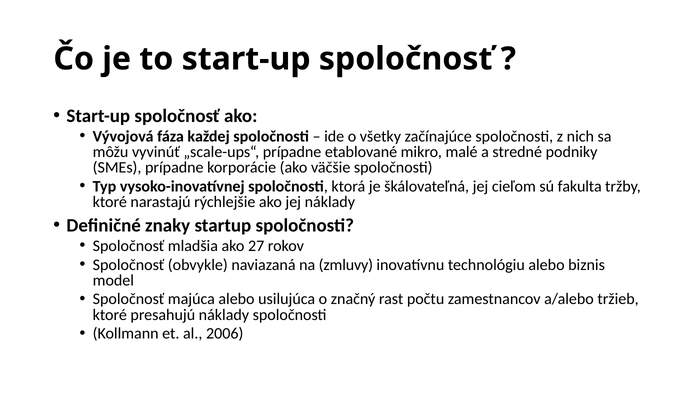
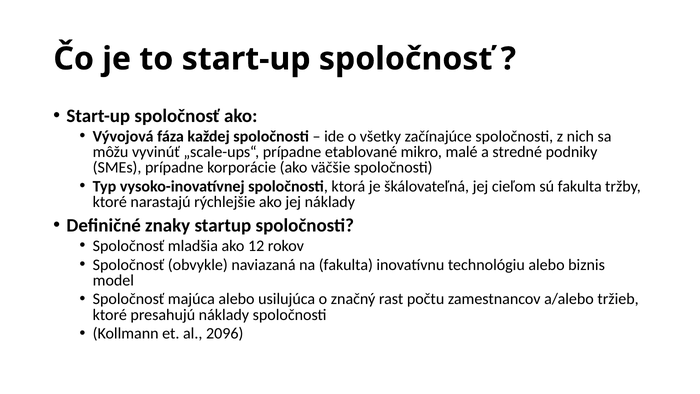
27: 27 -> 12 (256, 246)
na zmluvy: zmluvy -> fakulta (346, 265)
2006: 2006 -> 2096 (225, 333)
